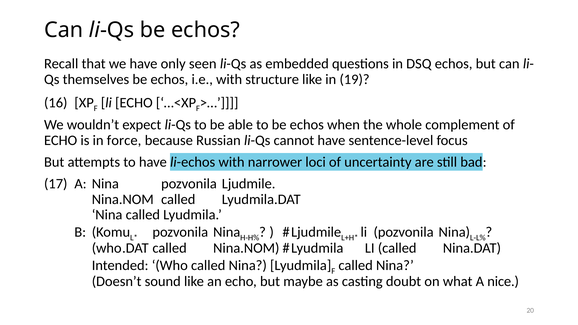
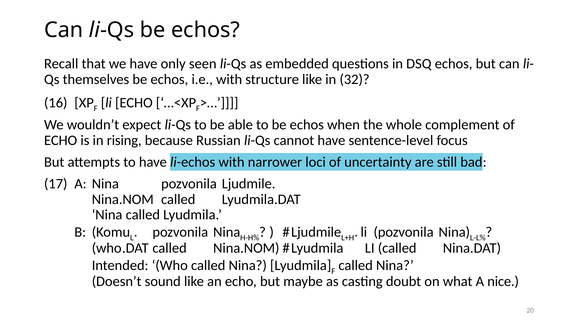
19: 19 -> 32 (355, 79)
force: force -> rising (124, 140)
